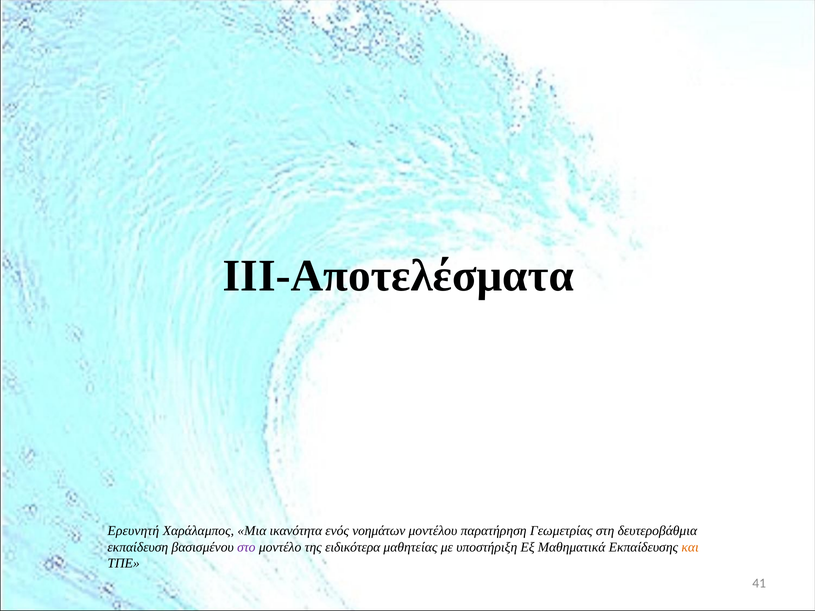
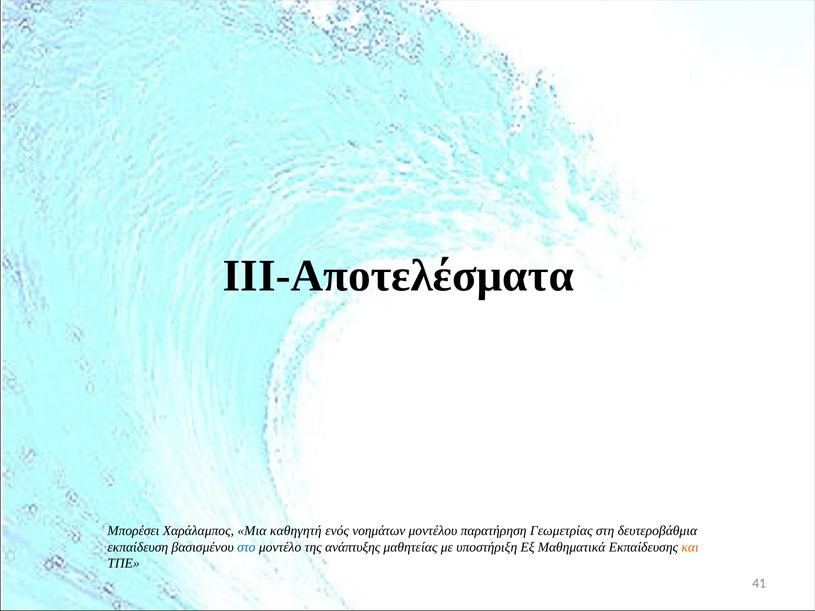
Ερευνητή: Ερευνητή -> Μπορέσει (133, 531)
ικανότητα: ικανότητα -> καθηγητή (296, 531)
στο colour: purple -> blue (246, 547)
ειδικότερα: ειδικότερα -> ανάπτυξης (353, 547)
